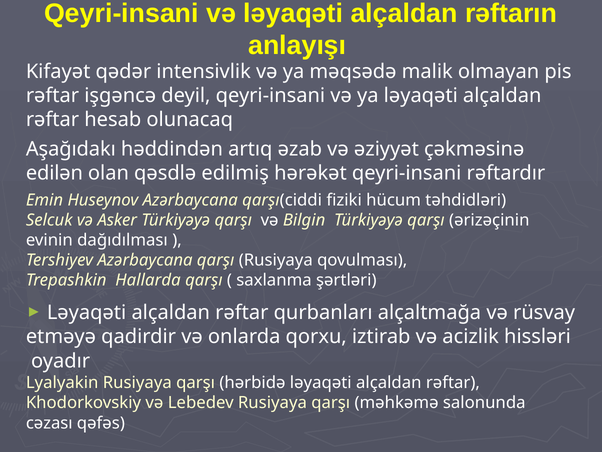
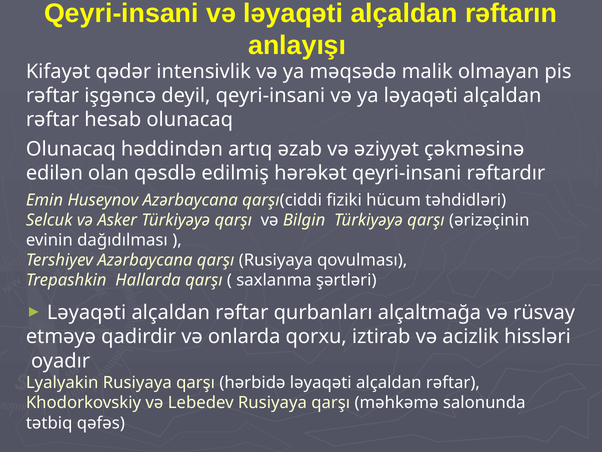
Aşağıdakı: Aşağıdakı -> Olunacaq (71, 149)
cəzası: cəzası -> tətbiq (49, 423)
